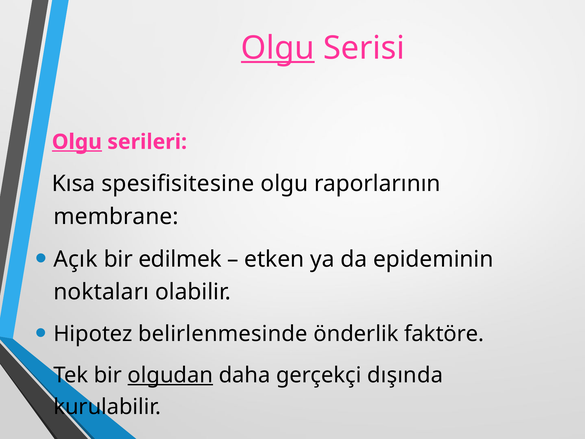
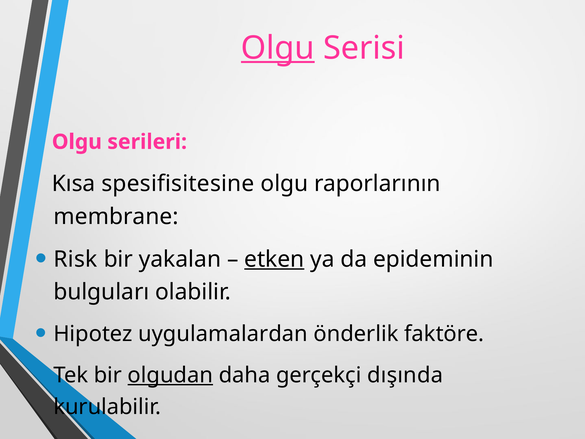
Olgu underline: present -> none (77, 142)
Açık: Açık -> Risk (75, 259)
edilmek: edilmek -> yakalan (180, 259)
etken underline: none -> present (274, 259)
noktaları: noktaları -> bulguları (101, 292)
belirlenmesinde: belirlenmesinde -> uygulamalardan (223, 334)
